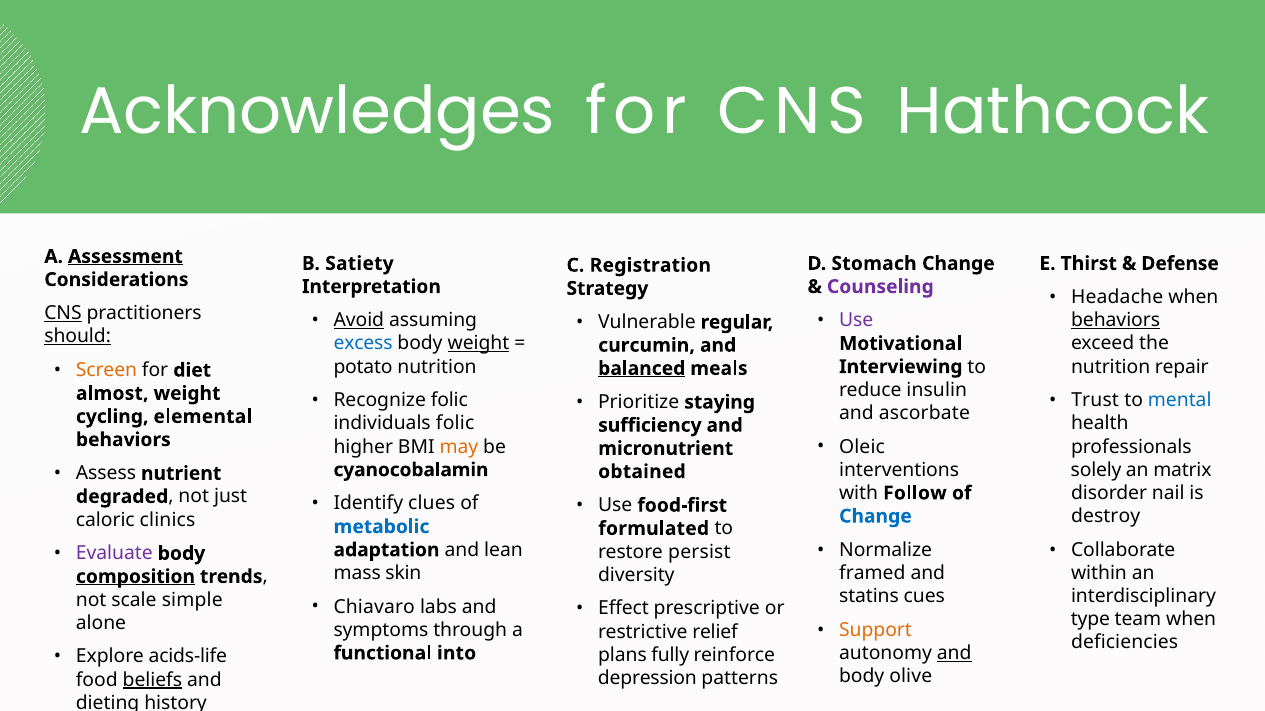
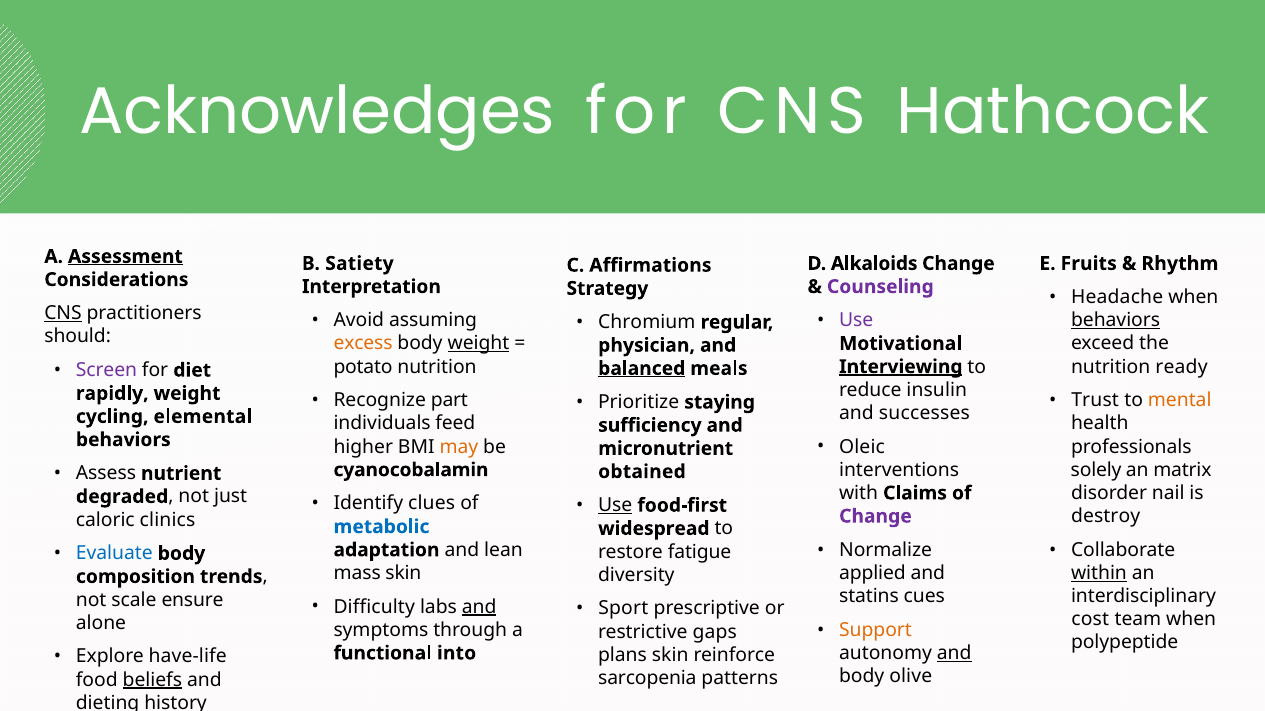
Stomach: Stomach -> Alkaloids (874, 264)
Thirst: Thirst -> Fruits (1089, 264)
Defense: Defense -> Rhythm (1180, 264)
Registration: Registration -> Affirmations (650, 265)
Avoid underline: present -> none (359, 321)
Vulnerable: Vulnerable -> Chromium (647, 322)
should underline: present -> none (78, 337)
excess colour: blue -> orange (363, 344)
curcumin: curcumin -> physician (647, 346)
repair: repair -> ready (1182, 367)
Interviewing underline: none -> present (901, 367)
Screen colour: orange -> purple (106, 371)
almost: almost -> rapidly (112, 394)
Recognize folic: folic -> part (449, 401)
mental colour: blue -> orange (1180, 401)
ascorbate: ascorbate -> successes (924, 413)
individuals folic: folic -> feed (455, 424)
Follow: Follow -> Claims (915, 493)
Use underline: none -> present (615, 506)
Change colour: blue -> purple (875, 517)
formulated: formulated -> widespread (654, 529)
persist: persist -> fatigue (700, 552)
Evaluate colour: purple -> blue (114, 554)
framed: framed -> applied (872, 574)
within underline: none -> present (1099, 574)
composition underline: present -> none (135, 577)
simple: simple -> ensure (192, 600)
Chiavaro: Chiavaro -> Difficulty (374, 607)
and underline: none -> present (479, 607)
Effect: Effect -> Sport (623, 609)
type: type -> cost (1090, 620)
relief: relief -> gaps (715, 632)
deficiencies: deficiencies -> polypeptide (1125, 643)
plans fully: fully -> skin (670, 655)
acids-life: acids-life -> have-life (188, 657)
depression: depression -> sarcopenia (647, 679)
